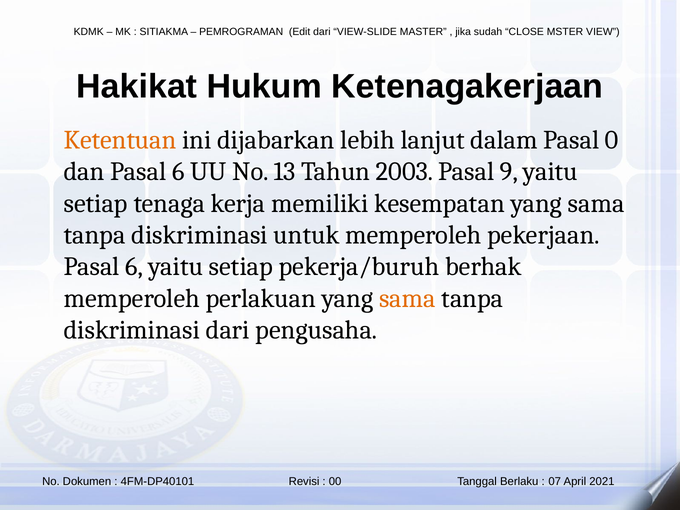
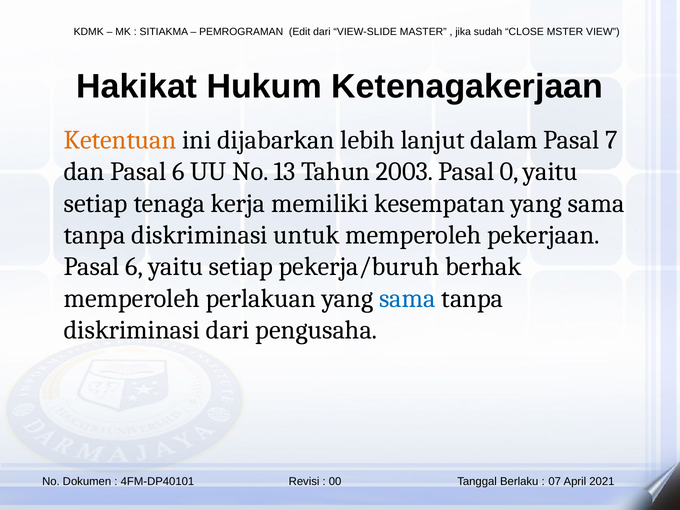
0: 0 -> 7 (611, 140)
9: 9 -> 0 (509, 172)
sama colour: orange -> blue (407, 298)
